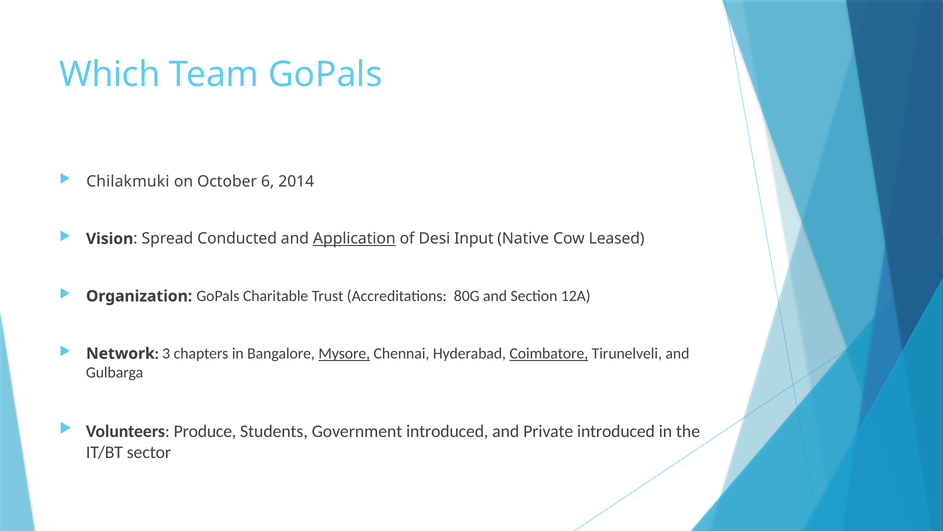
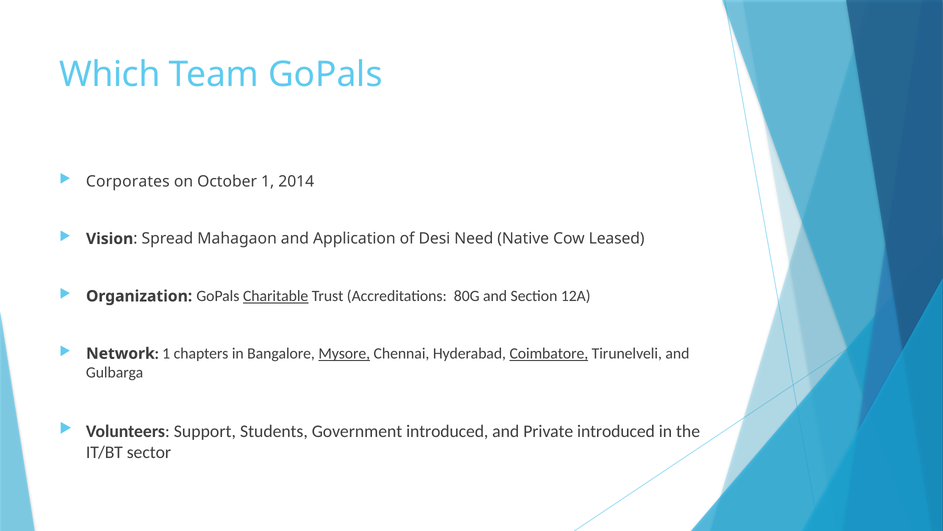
Chilakmuki: Chilakmuki -> Corporates (128, 181)
October 6: 6 -> 1 (268, 181)
Conducted: Conducted -> Mahagaon (237, 239)
Application underline: present -> none (354, 239)
Input: Input -> Need (474, 239)
Charitable underline: none -> present (276, 296)
Network 3: 3 -> 1 (166, 353)
Produce: Produce -> Support (205, 431)
